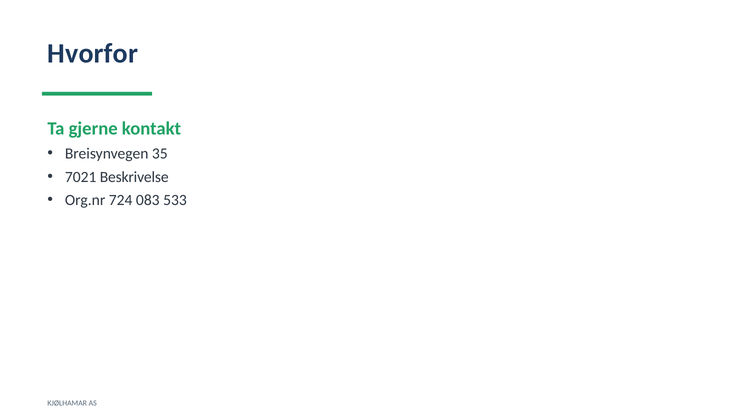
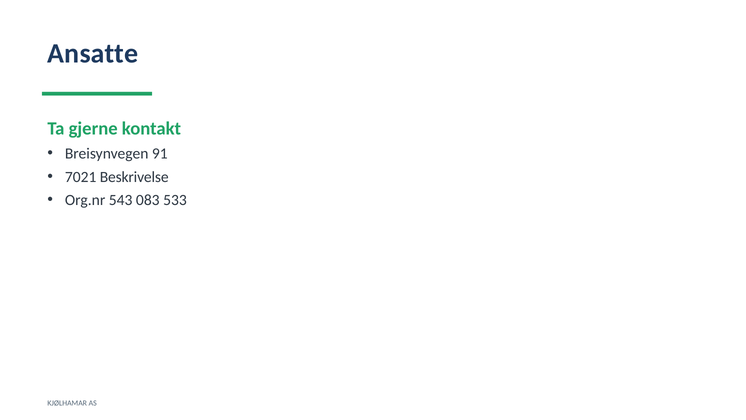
Hvorfor: Hvorfor -> Ansatte (93, 53)
35: 35 -> 91 (160, 153)
724: 724 -> 543 (121, 200)
